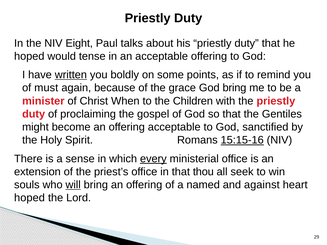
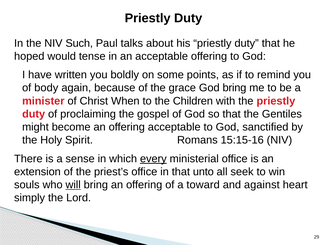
Eight: Eight -> Such (79, 43)
written underline: present -> none (71, 75)
must: must -> body (46, 88)
15:15-16 underline: present -> none (242, 140)
thou: thou -> unto (203, 172)
named: named -> toward (203, 185)
hoped: hoped -> simply (30, 198)
